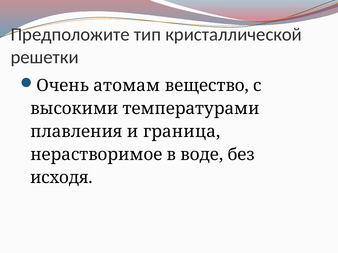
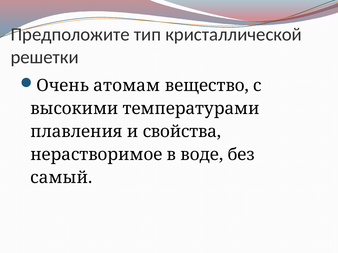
граница: граница -> свойства (182, 132)
исходя: исходя -> самый (61, 178)
